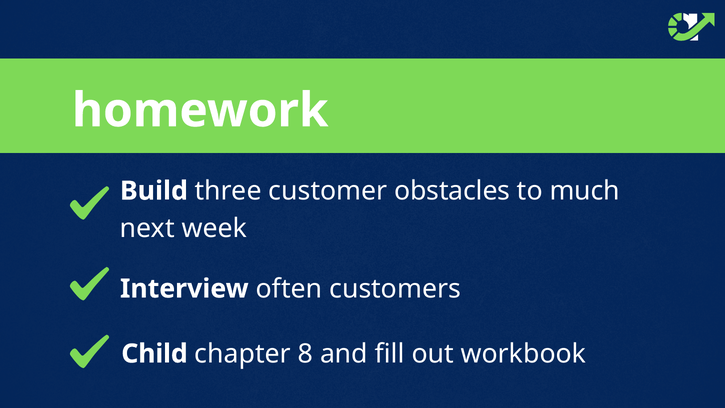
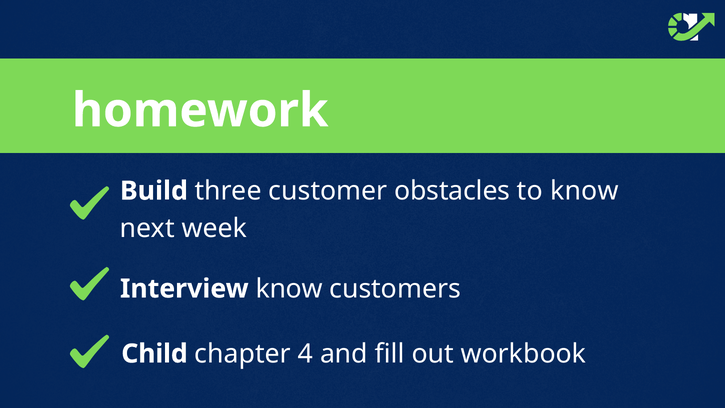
to much: much -> know (584, 191)
Interview often: often -> know (289, 289)
8: 8 -> 4 (305, 354)
